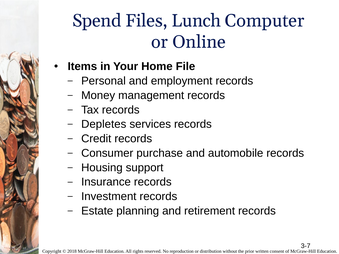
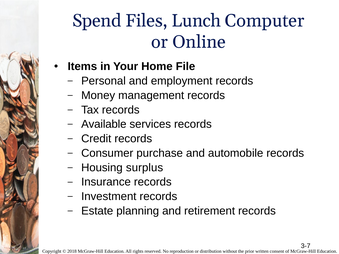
Depletes: Depletes -> Available (104, 124)
support: support -> surplus (145, 168)
